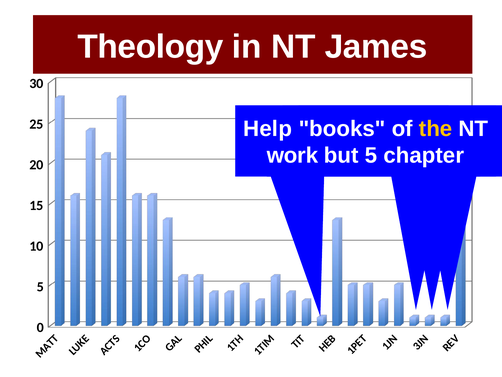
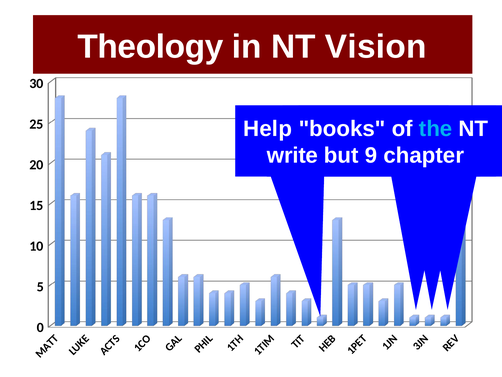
James: James -> Vision (376, 47)
the colour: yellow -> light blue (436, 129)
work: work -> write (292, 155)
but 5: 5 -> 9 (371, 155)
